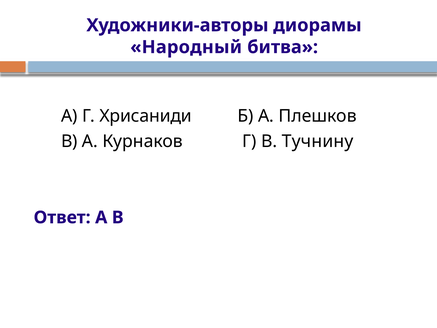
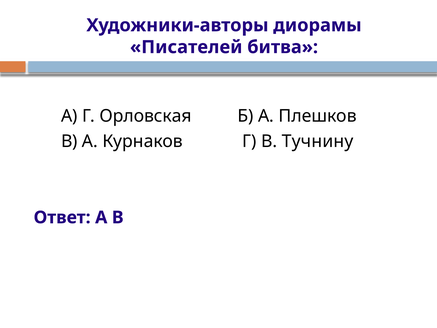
Народный: Народный -> Писателей (186, 47)
Хрисаниди: Хрисаниди -> Орловская (146, 116)
